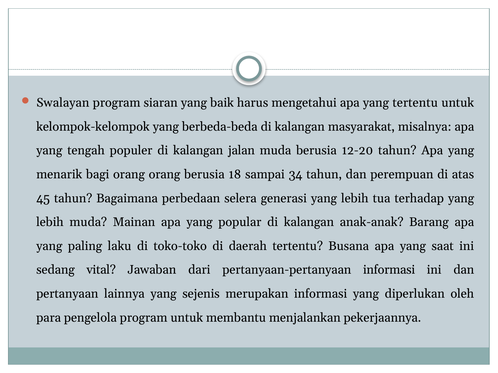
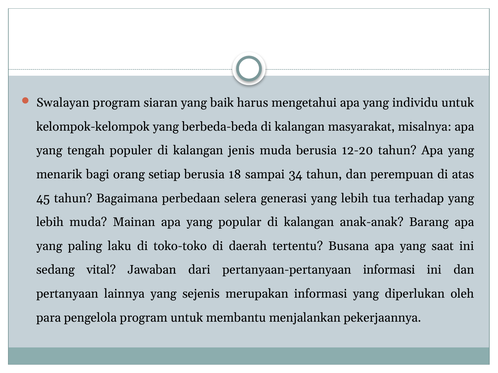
yang tertentu: tertentu -> individu (415, 103)
jalan: jalan -> jenis (241, 151)
orang orang: orang -> setiap (165, 175)
